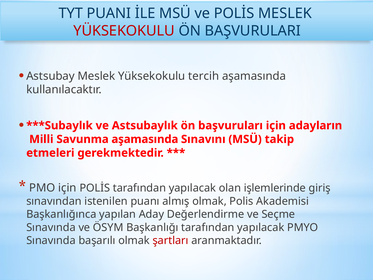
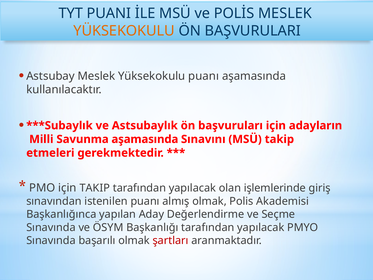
YÜKSEKOKULU colour: red -> orange (124, 31)
Yüksekokulu tercih: tercih -> puanı (204, 76)
için POLİS: POLİS -> TAKIP (95, 188)
